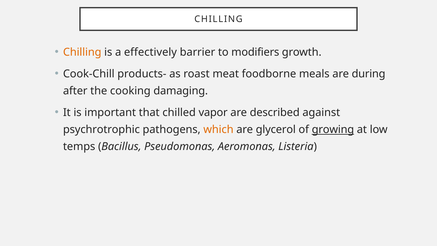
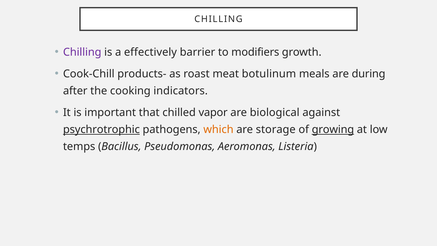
Chilling colour: orange -> purple (82, 52)
foodborne: foodborne -> botulinum (269, 74)
damaging: damaging -> indicators (181, 91)
described: described -> biological (275, 112)
psychrotrophic underline: none -> present (101, 129)
glycerol: glycerol -> storage (276, 129)
